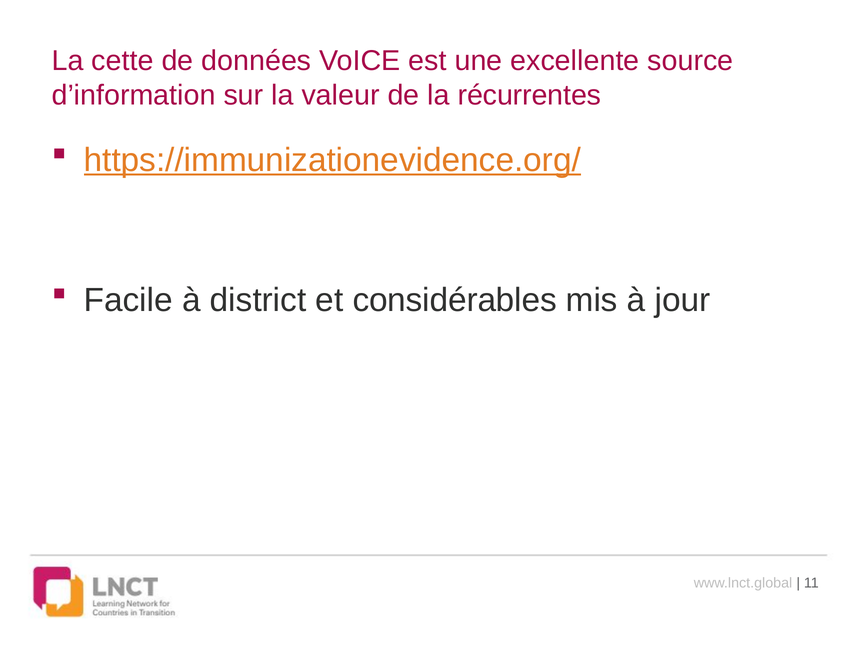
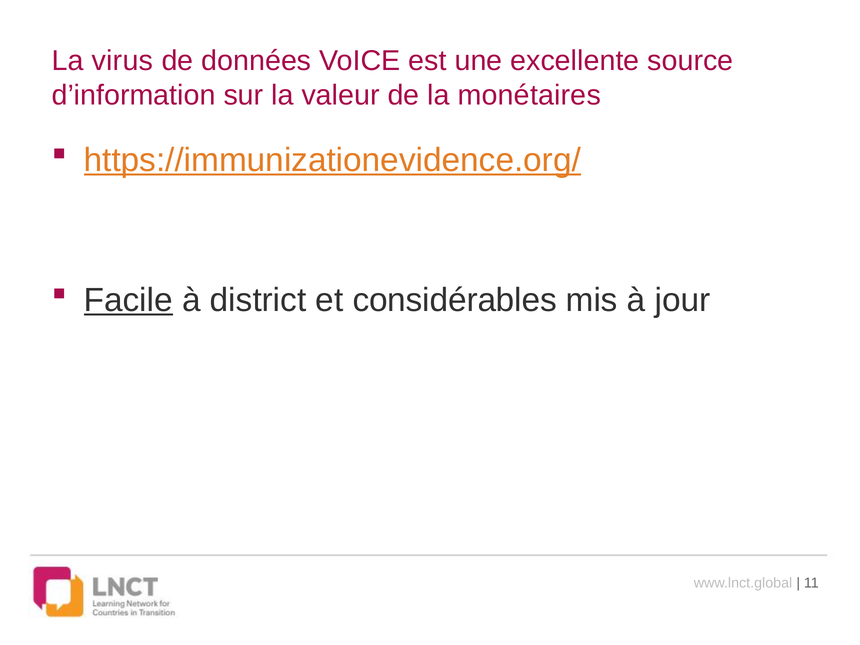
cette: cette -> virus (122, 61)
récurrentes: récurrentes -> monétaires (529, 95)
Facile underline: none -> present (128, 300)
